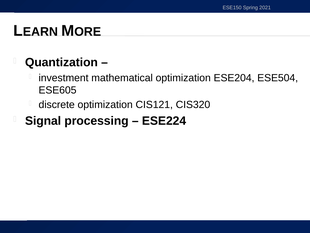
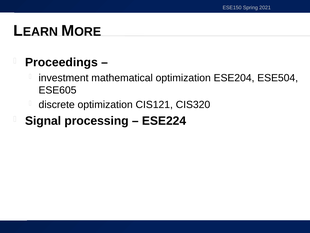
Quantization: Quantization -> Proceedings (61, 62)
